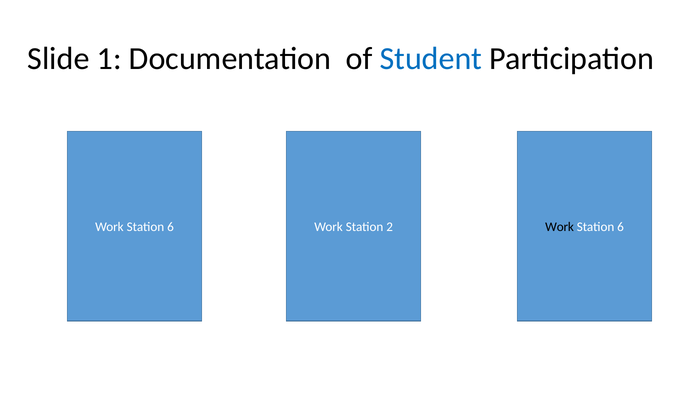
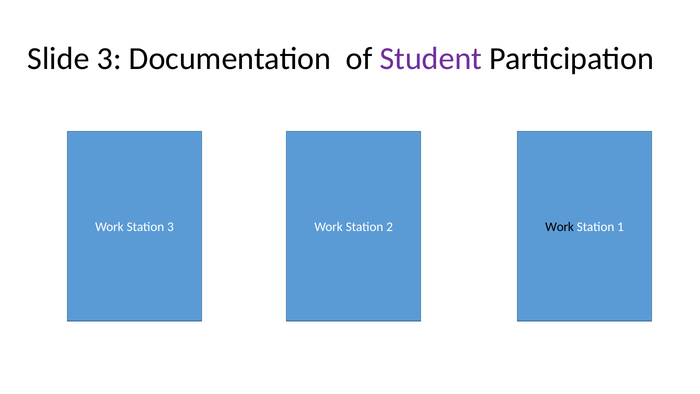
Slide 1: 1 -> 3 (109, 59)
Student colour: blue -> purple (431, 59)
6: 6 -> 3 (170, 227)
6: 6 -> 1 (621, 227)
